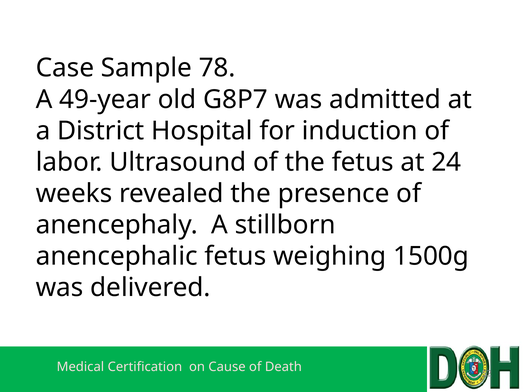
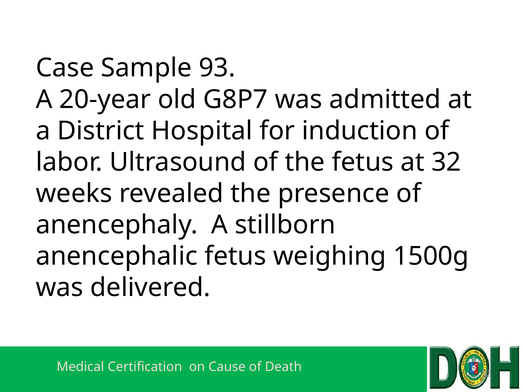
78: 78 -> 93 (217, 68)
49-year: 49-year -> 20-year (105, 99)
24: 24 -> 32 (446, 162)
